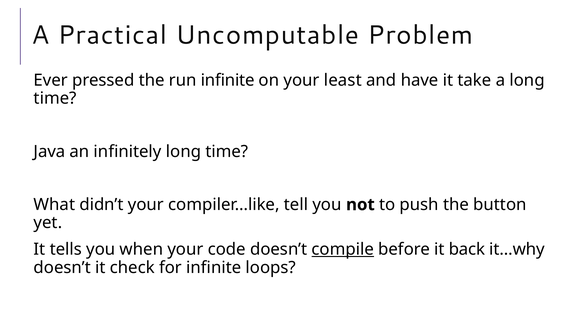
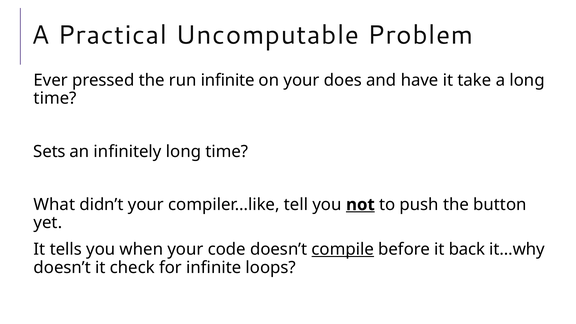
least: least -> does (343, 80)
Java: Java -> Sets (49, 152)
not underline: none -> present (360, 205)
